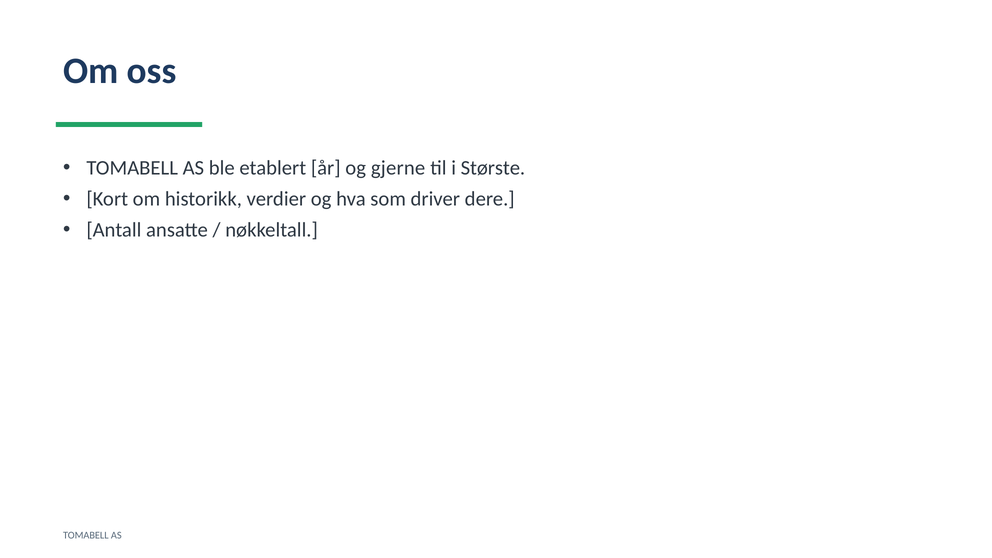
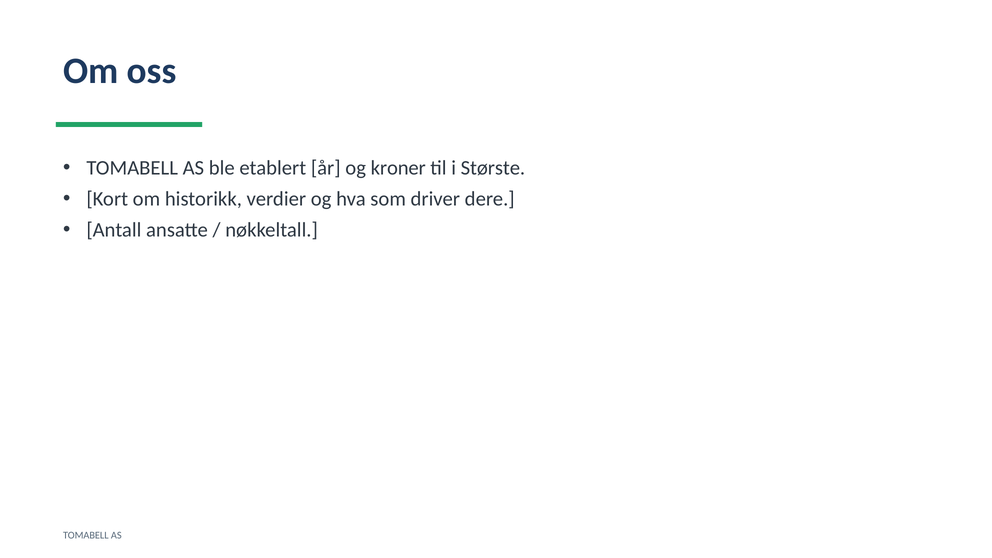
gjerne: gjerne -> kroner (398, 168)
